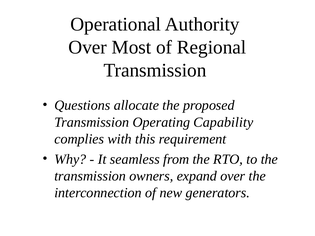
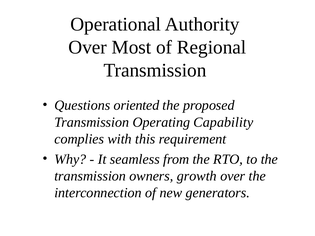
allocate: allocate -> oriented (136, 105)
expand: expand -> growth (197, 176)
